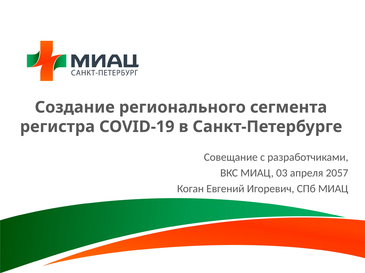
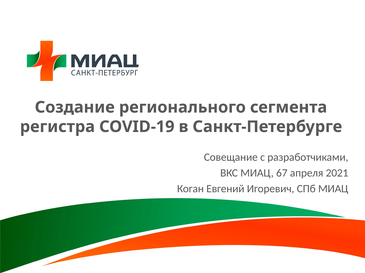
03: 03 -> 67 (282, 173)
2057: 2057 -> 2021 (337, 173)
